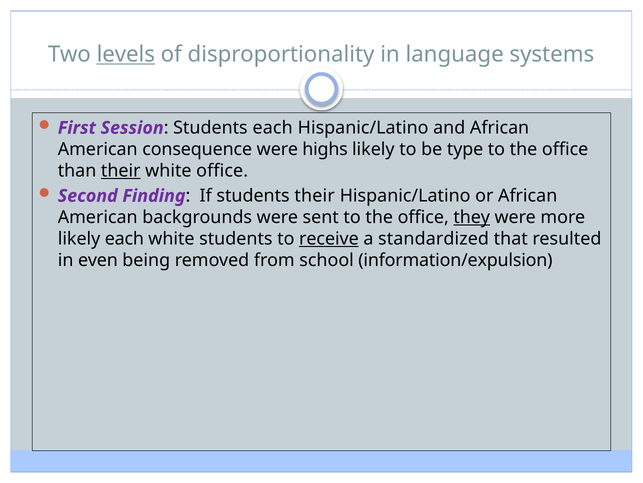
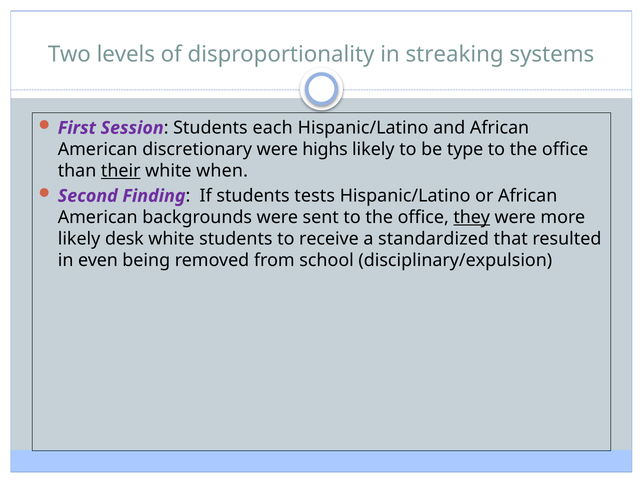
levels underline: present -> none (126, 54)
language: language -> streaking (455, 54)
consequence: consequence -> discretionary (197, 149)
white office: office -> when (222, 171)
students their: their -> tests (315, 196)
likely each: each -> desk (124, 238)
receive underline: present -> none (329, 238)
information/expulsion: information/expulsion -> disciplinary/expulsion (455, 260)
